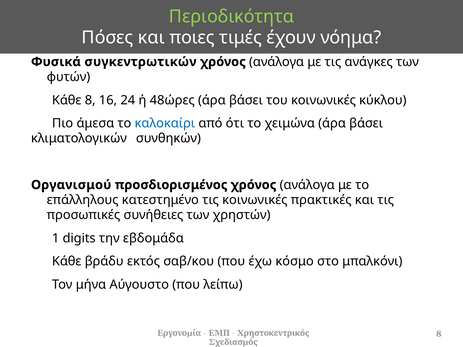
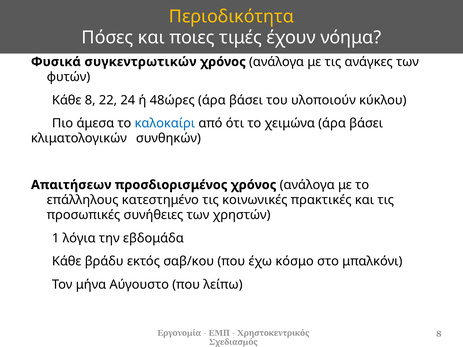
Περιοδικότητα colour: light green -> yellow (232, 17)
16: 16 -> 22 (108, 100)
του κοινωνικές: κοινωνικές -> υλοποιούν (323, 100)
Οργανισμού: Οργανισμού -> Απαιτήσεων (71, 185)
digits: digits -> λόγια (79, 238)
